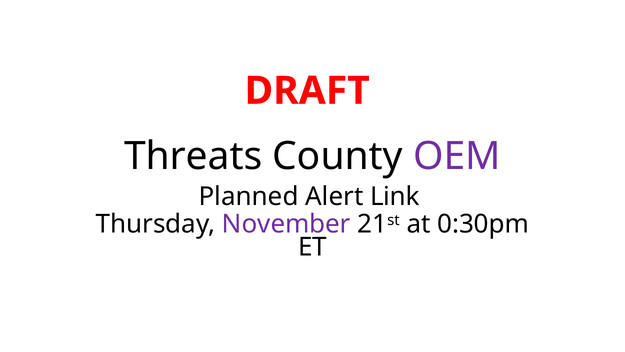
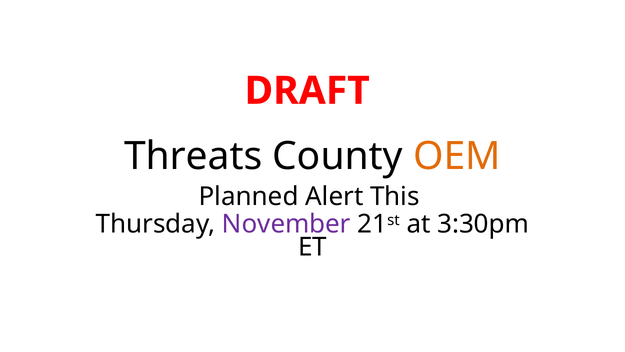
OEM colour: purple -> orange (457, 156)
Link: Link -> This (395, 196)
0:30pm: 0:30pm -> 3:30pm (483, 224)
